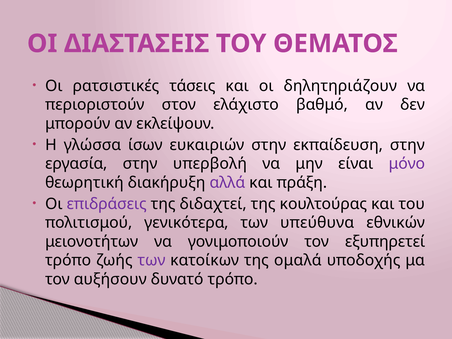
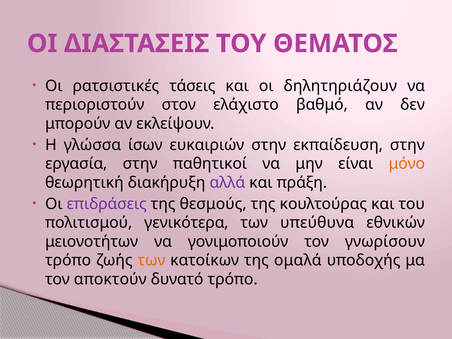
υπερβολή: υπερβολή -> παθητικοί (210, 164)
μόνο colour: purple -> orange (407, 164)
διδαχτεί: διδαχτεί -> θεσμούς (213, 204)
εξυπηρετεί: εξυπηρετεί -> γνωρίσουν (385, 242)
των colour: purple -> orange (151, 260)
αυξήσουν: αυξήσουν -> αποκτούν (110, 279)
